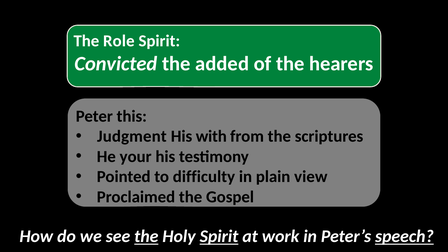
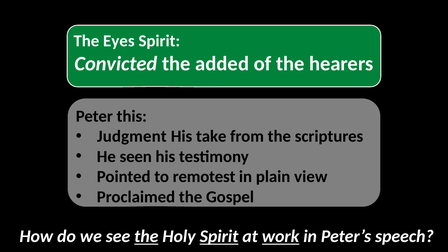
Role: Role -> Eyes (119, 41)
with: with -> take (211, 136)
your: your -> seen (136, 157)
difficulty: difficulty -> remotest (204, 177)
work underline: none -> present (281, 236)
speech underline: present -> none (404, 236)
